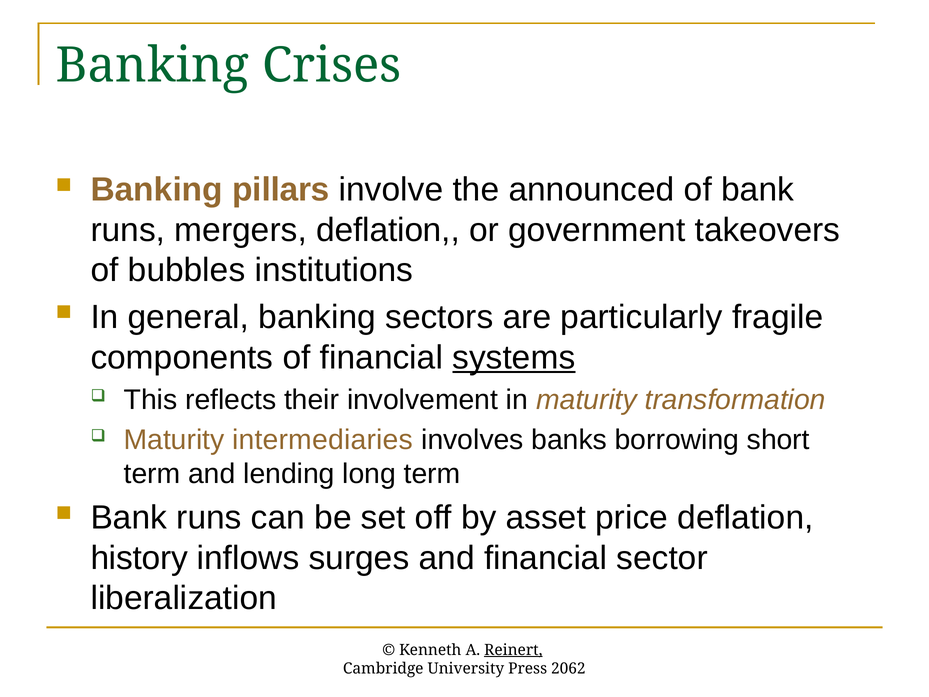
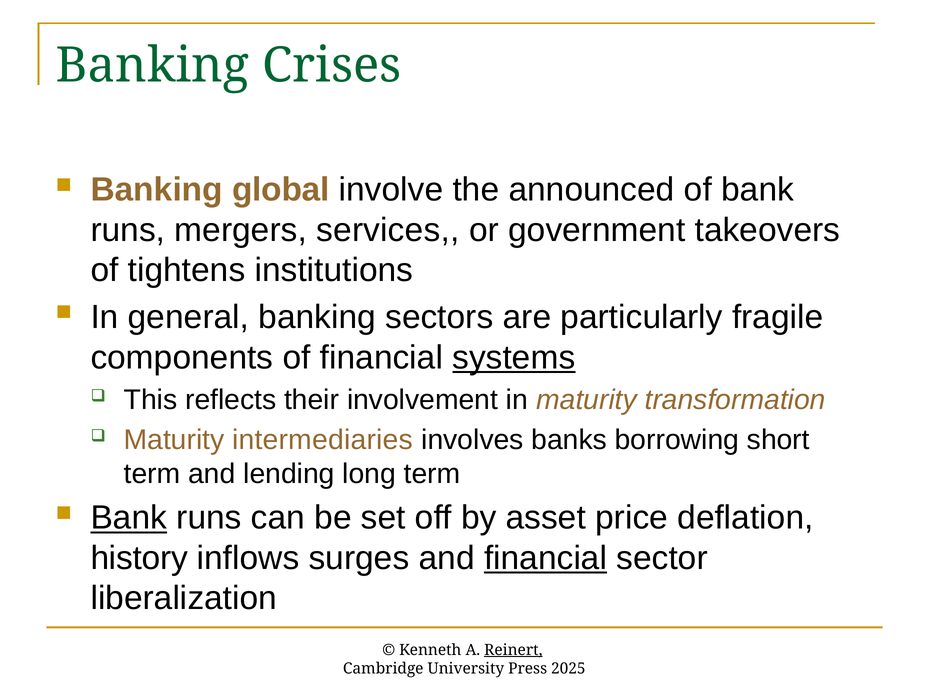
pillars: pillars -> global (281, 190)
mergers deflation: deflation -> services (388, 230)
bubbles: bubbles -> tightens (187, 270)
Bank underline: none -> present (129, 518)
financial underline: none -> present (546, 558)
2062: 2062 -> 2025 (568, 668)
